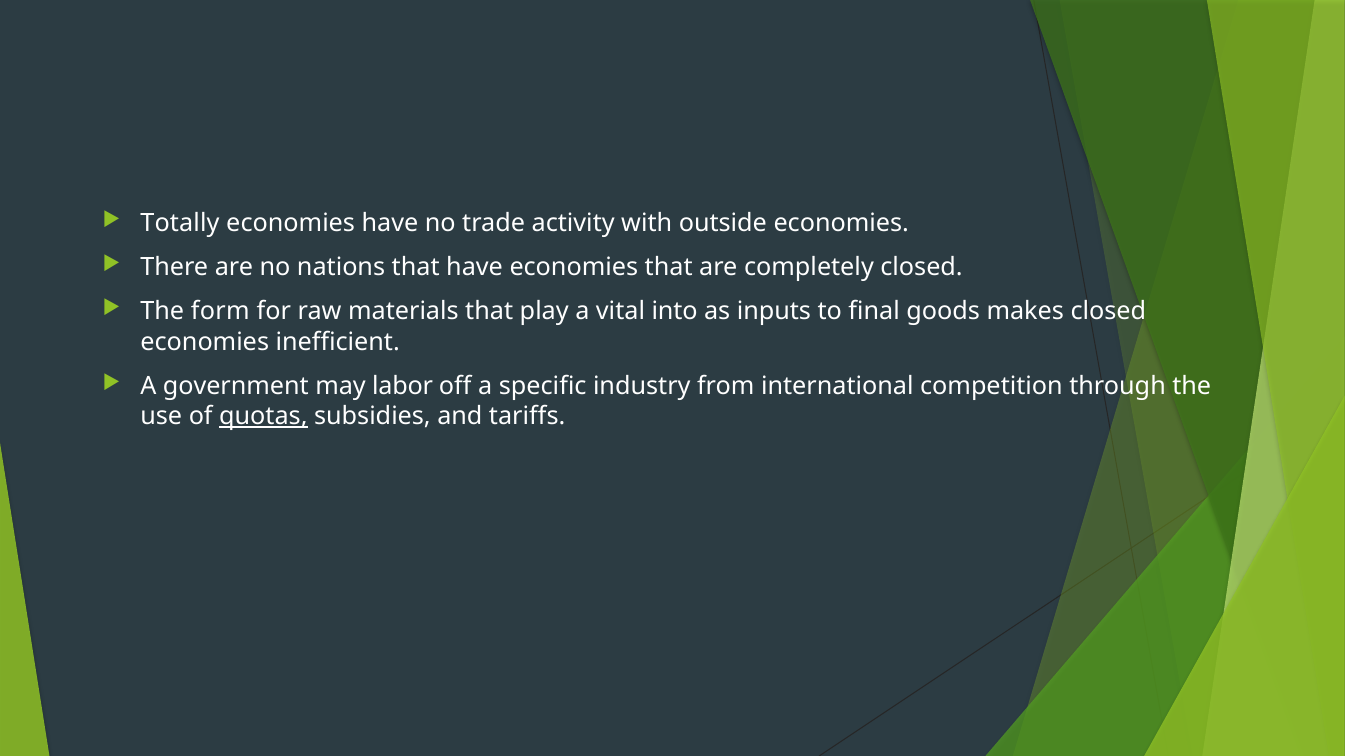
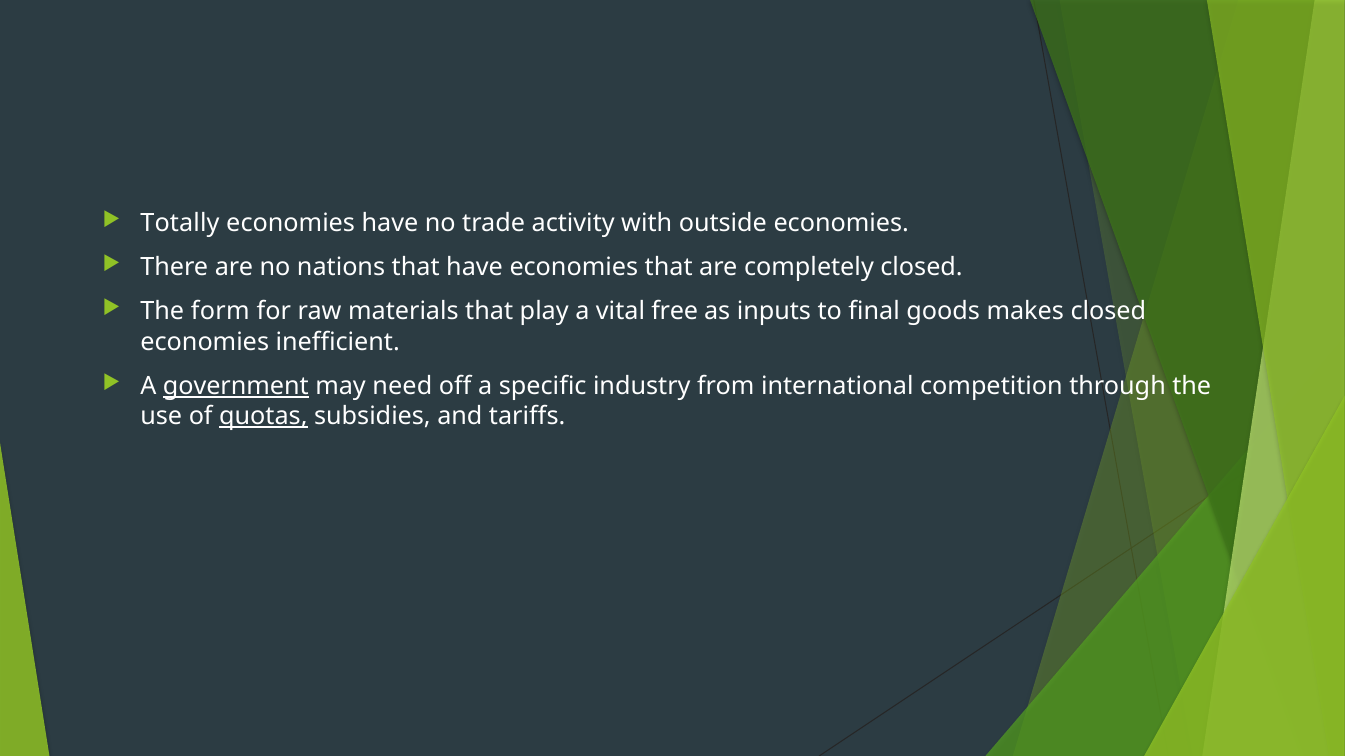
into: into -> free (675, 312)
government underline: none -> present (236, 386)
labor: labor -> need (402, 386)
